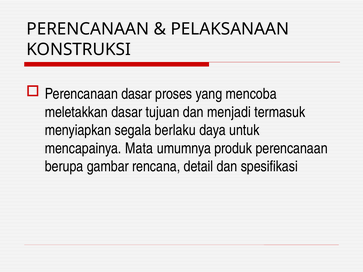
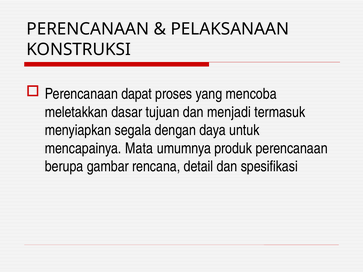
Perencanaan dasar: dasar -> dapat (137, 94)
berlaku: berlaku -> dengan (175, 130)
